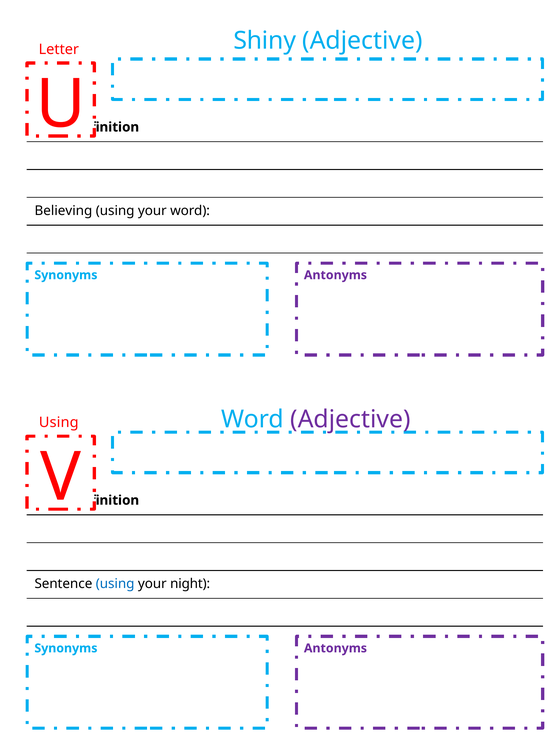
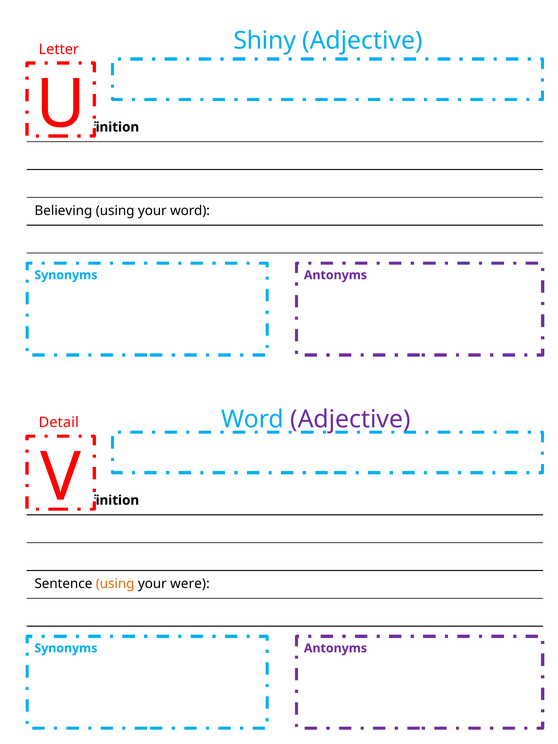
Using: Using -> Detail (59, 422)
using colour: blue -> orange (115, 584)
night: night -> were (190, 584)
